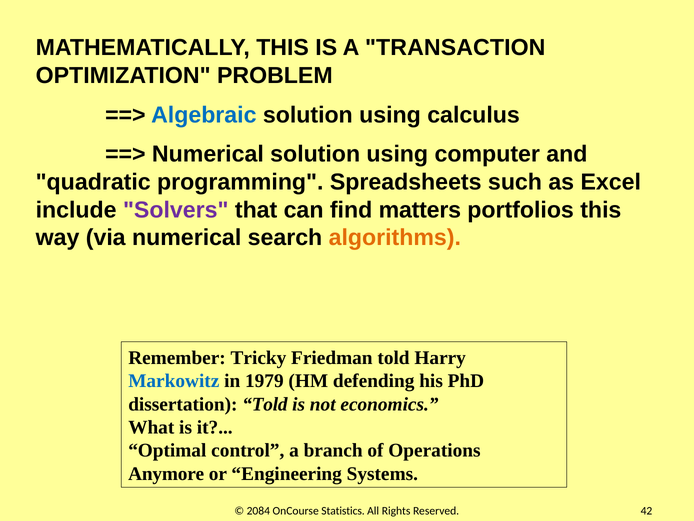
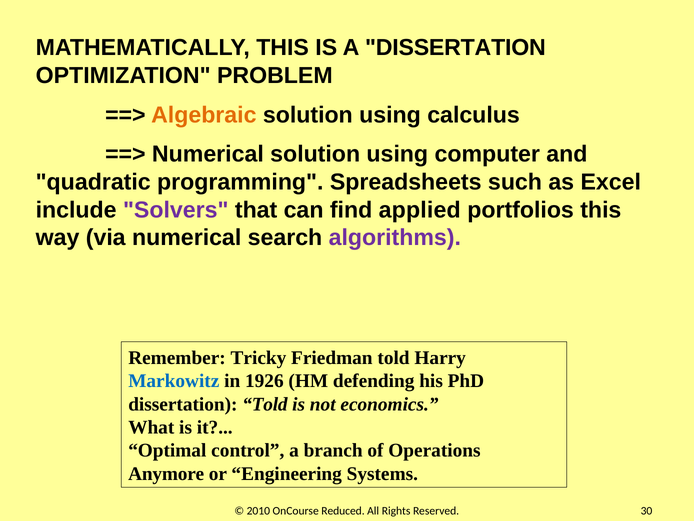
A TRANSACTION: TRANSACTION -> DISSERTATION (455, 48)
Algebraic colour: blue -> orange (204, 115)
matters: matters -> applied (420, 210)
algorithms colour: orange -> purple (395, 237)
1979: 1979 -> 1926 (264, 381)
2084: 2084 -> 2010 (258, 511)
Statistics: Statistics -> Reduced (343, 511)
42: 42 -> 30 (646, 511)
